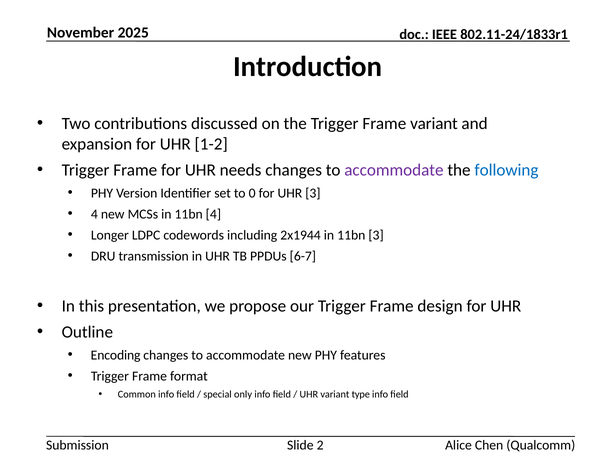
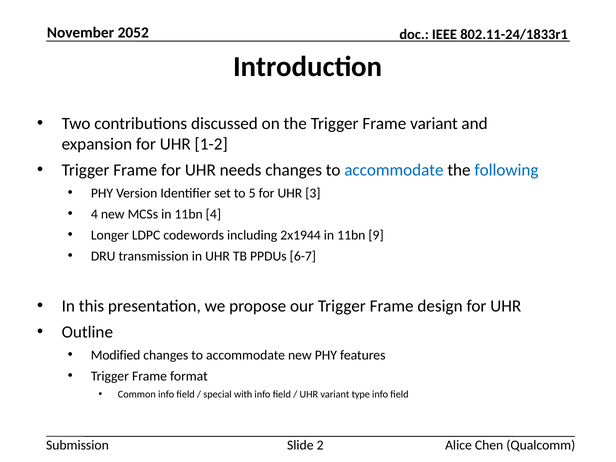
2025: 2025 -> 2052 (133, 33)
accommodate colour: purple -> blue (394, 170)
0: 0 -> 5 (252, 193)
11bn 3: 3 -> 9 (376, 235)
Encoding: Encoding -> Modified (116, 355)
only: only -> with (243, 394)
